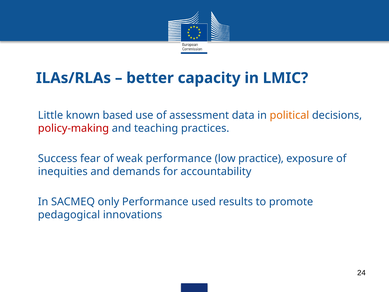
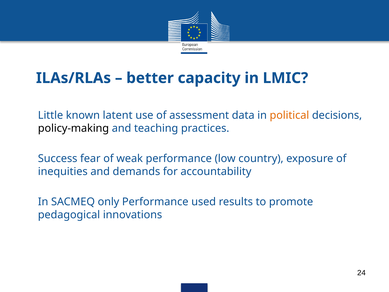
based: based -> latent (118, 115)
policy-making colour: red -> black (73, 128)
practice: practice -> country (261, 158)
